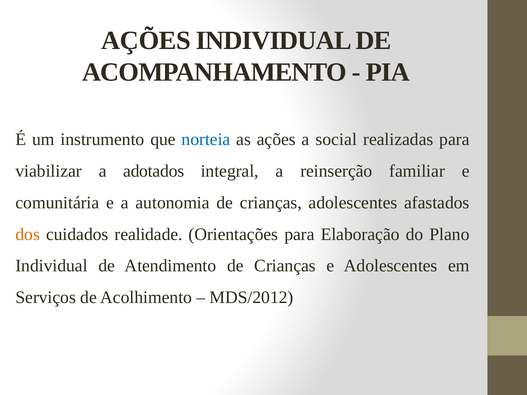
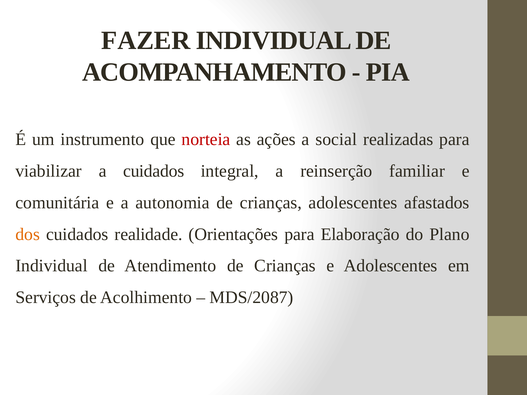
AÇÕES: AÇÕES -> FAZER (146, 41)
norteia colour: blue -> red (206, 140)
a adotados: adotados -> cuidados (154, 171)
MDS/2012: MDS/2012 -> MDS/2087 (252, 298)
